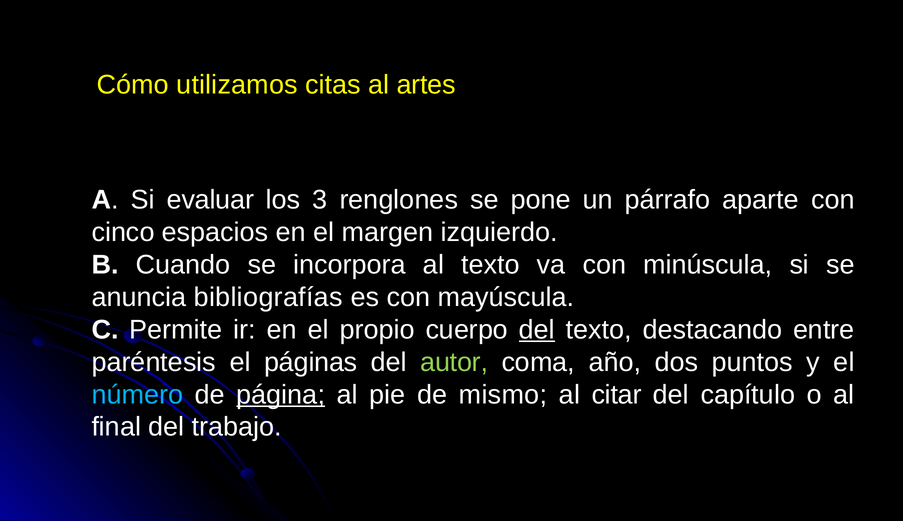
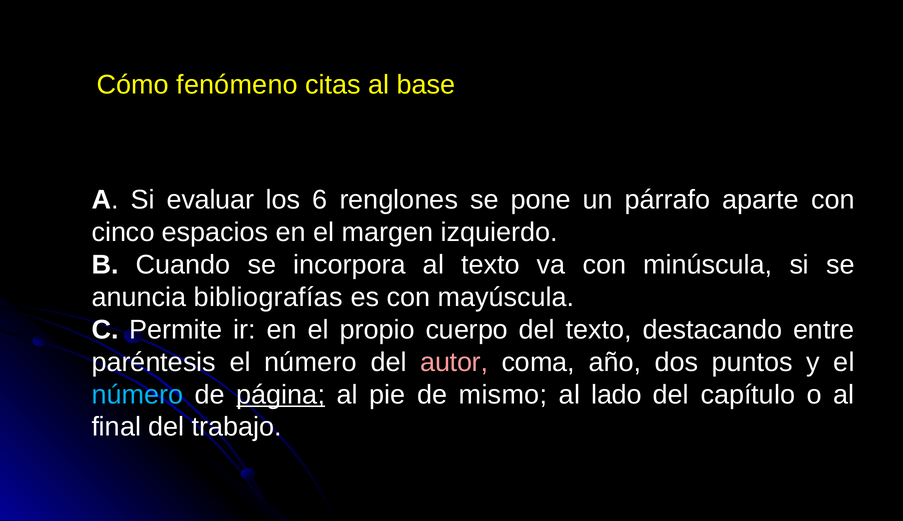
utilizamos: utilizamos -> fenómeno (237, 85)
artes: artes -> base (426, 85)
3: 3 -> 6 (320, 200)
del underline: present -> none (537, 330)
paréntesis el páginas: páginas -> número (311, 362)
autor colour: light green -> pink (454, 362)
citar: citar -> lado (617, 395)
